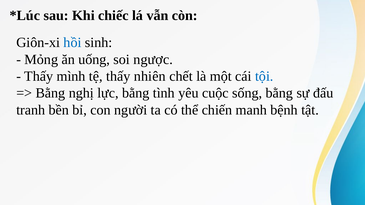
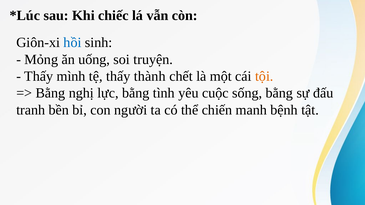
ngược: ngược -> truyện (153, 59)
nhiên: nhiên -> thành (150, 76)
tội colour: blue -> orange (264, 76)
